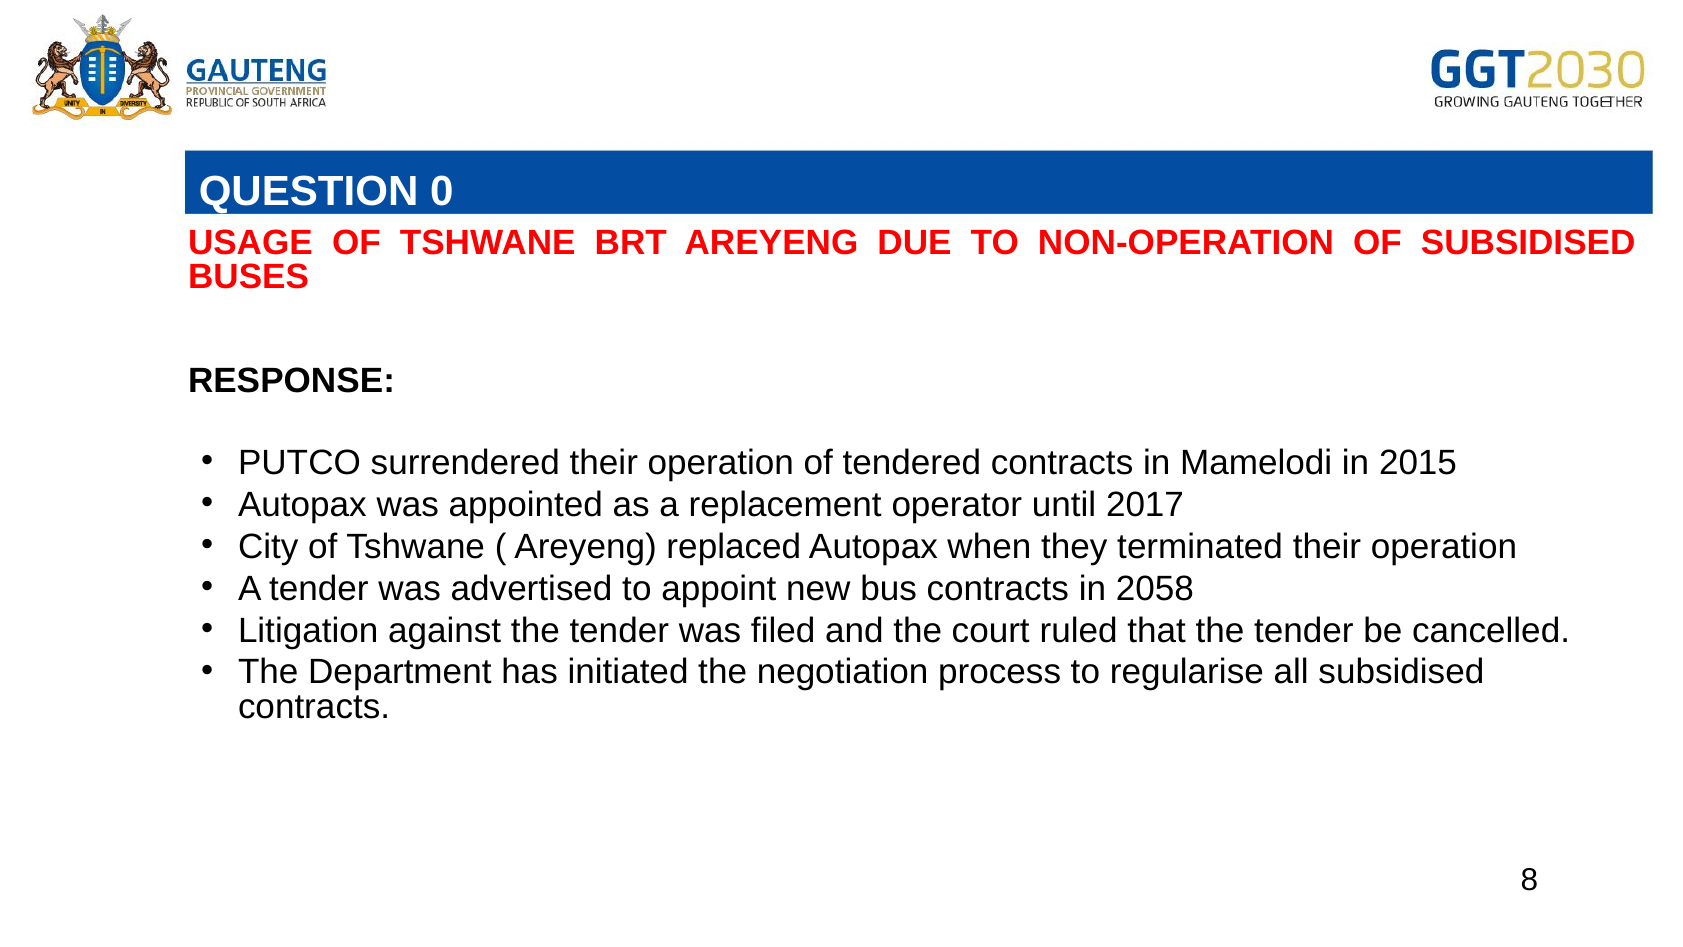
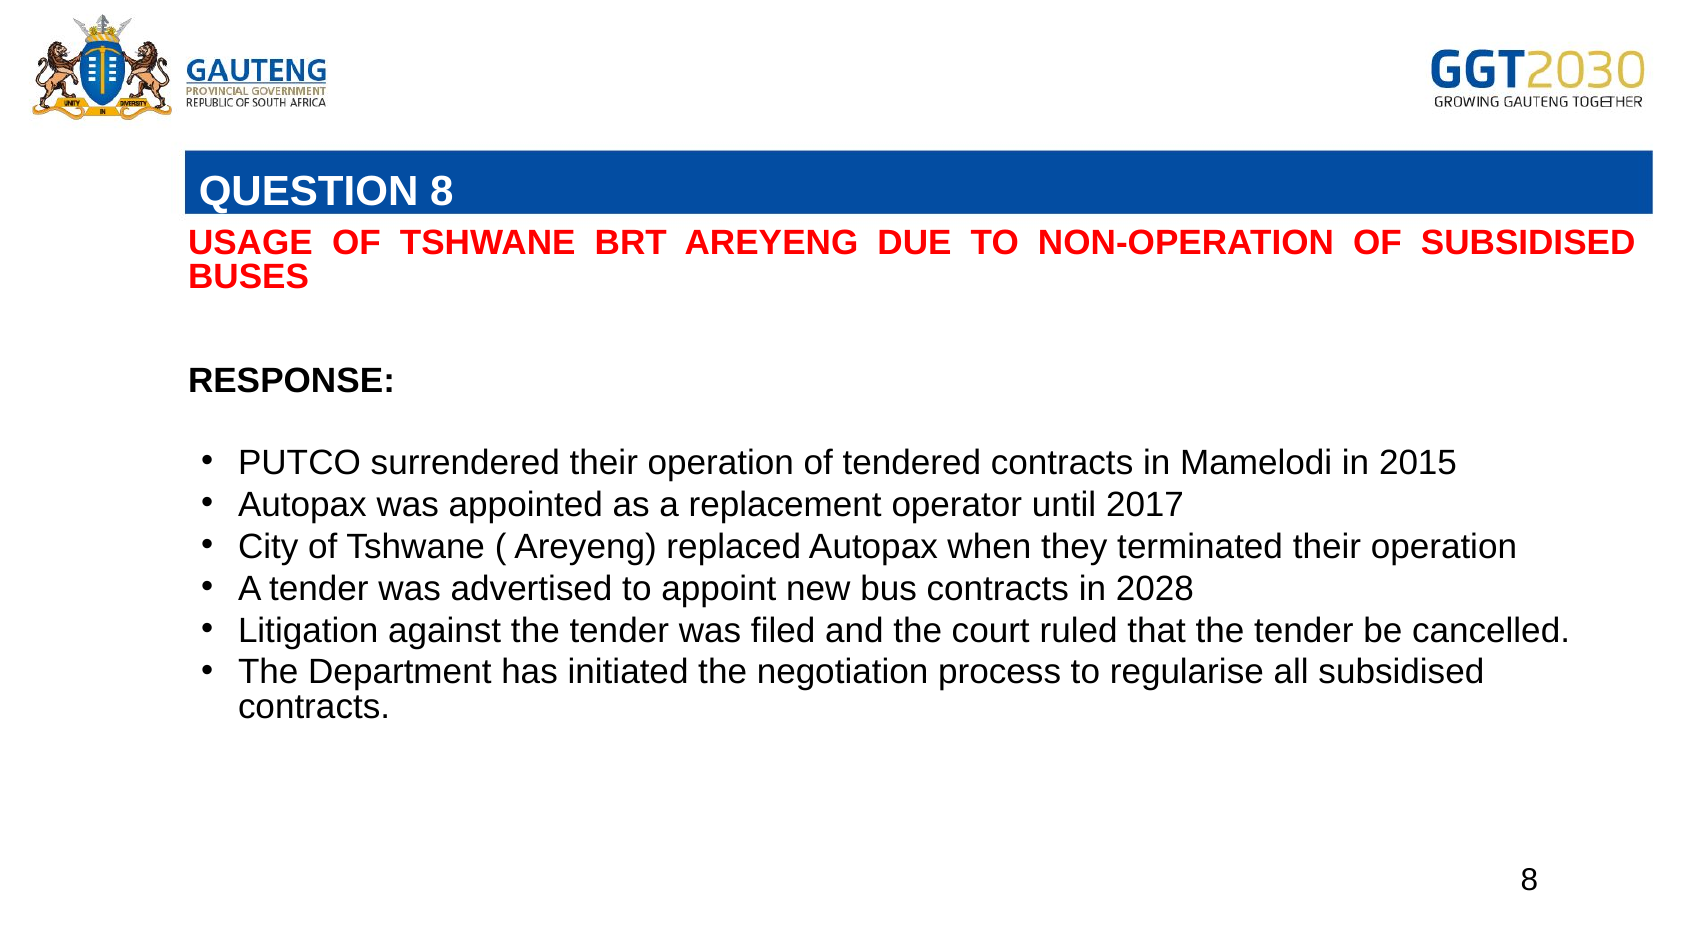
QUESTION 0: 0 -> 8 (442, 192)
2058: 2058 -> 2028 (1155, 588)
